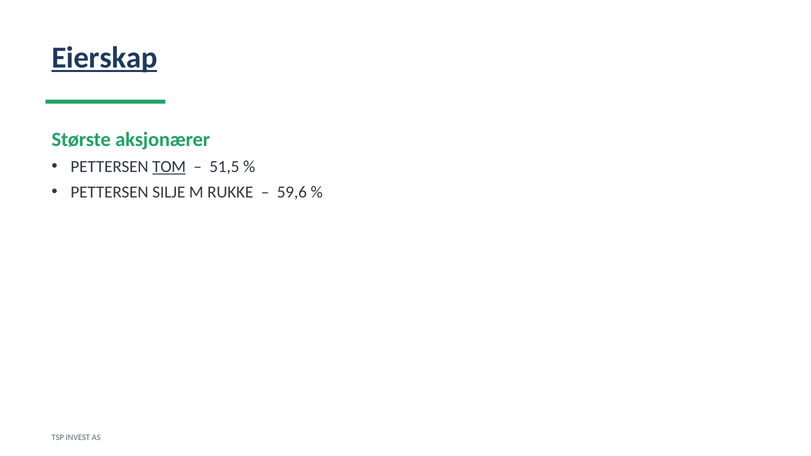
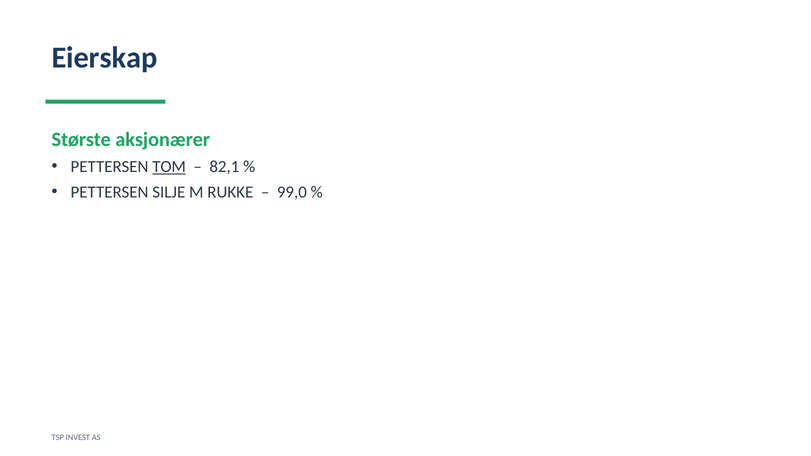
Eierskap underline: present -> none (104, 58)
51,5: 51,5 -> 82,1 (224, 167)
59,6: 59,6 -> 99,0 (292, 192)
